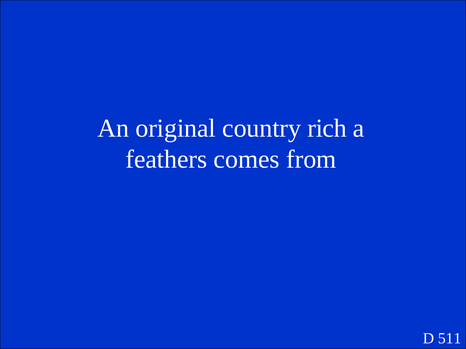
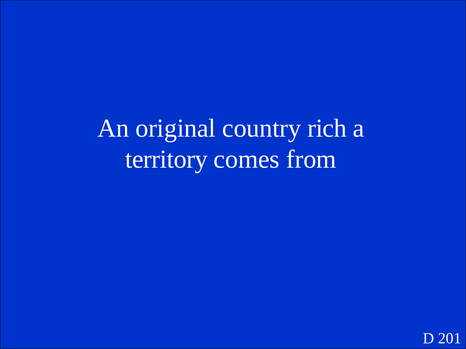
feathers: feathers -> territory (166, 159)
511: 511 -> 201 (450, 339)
